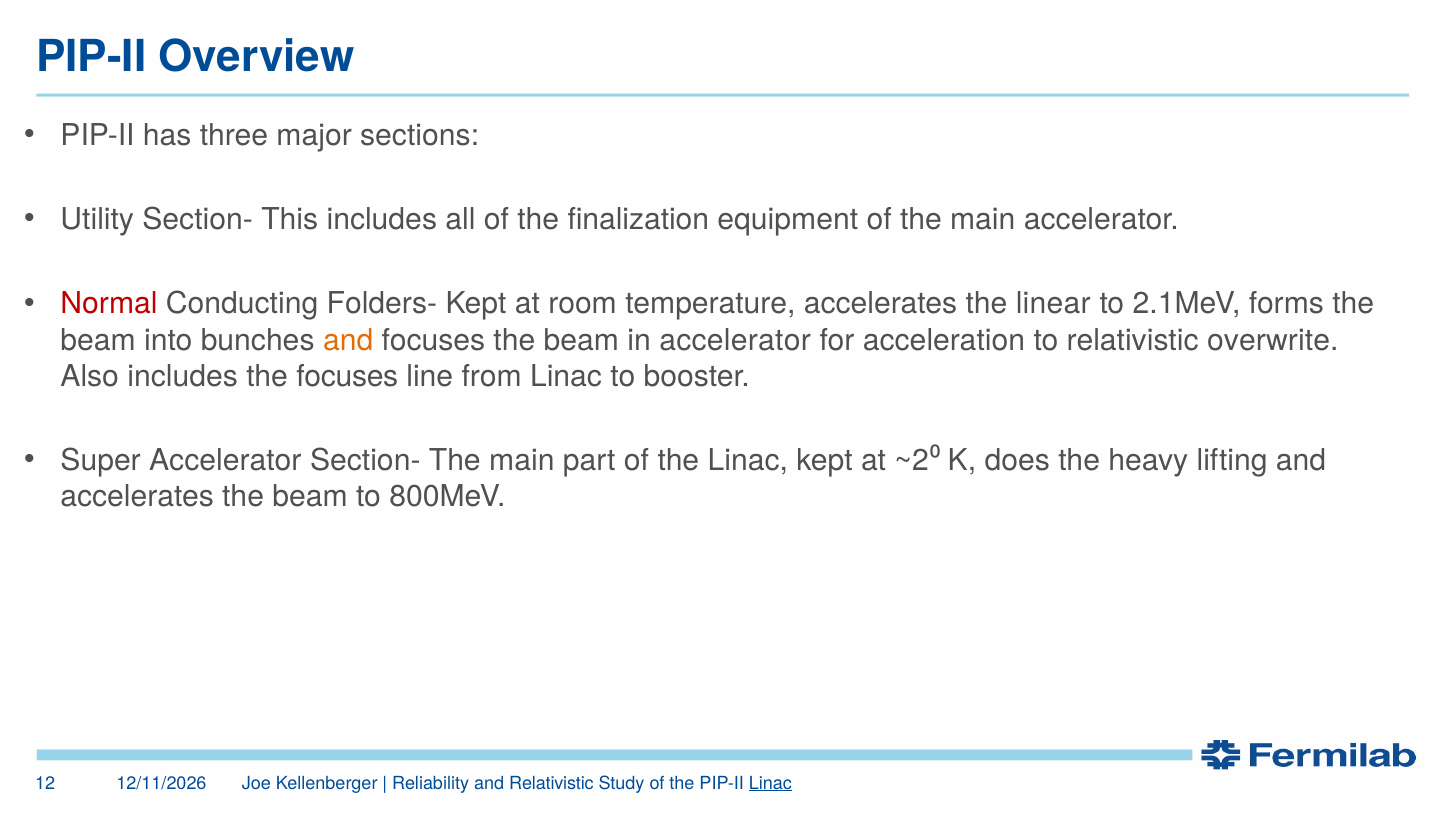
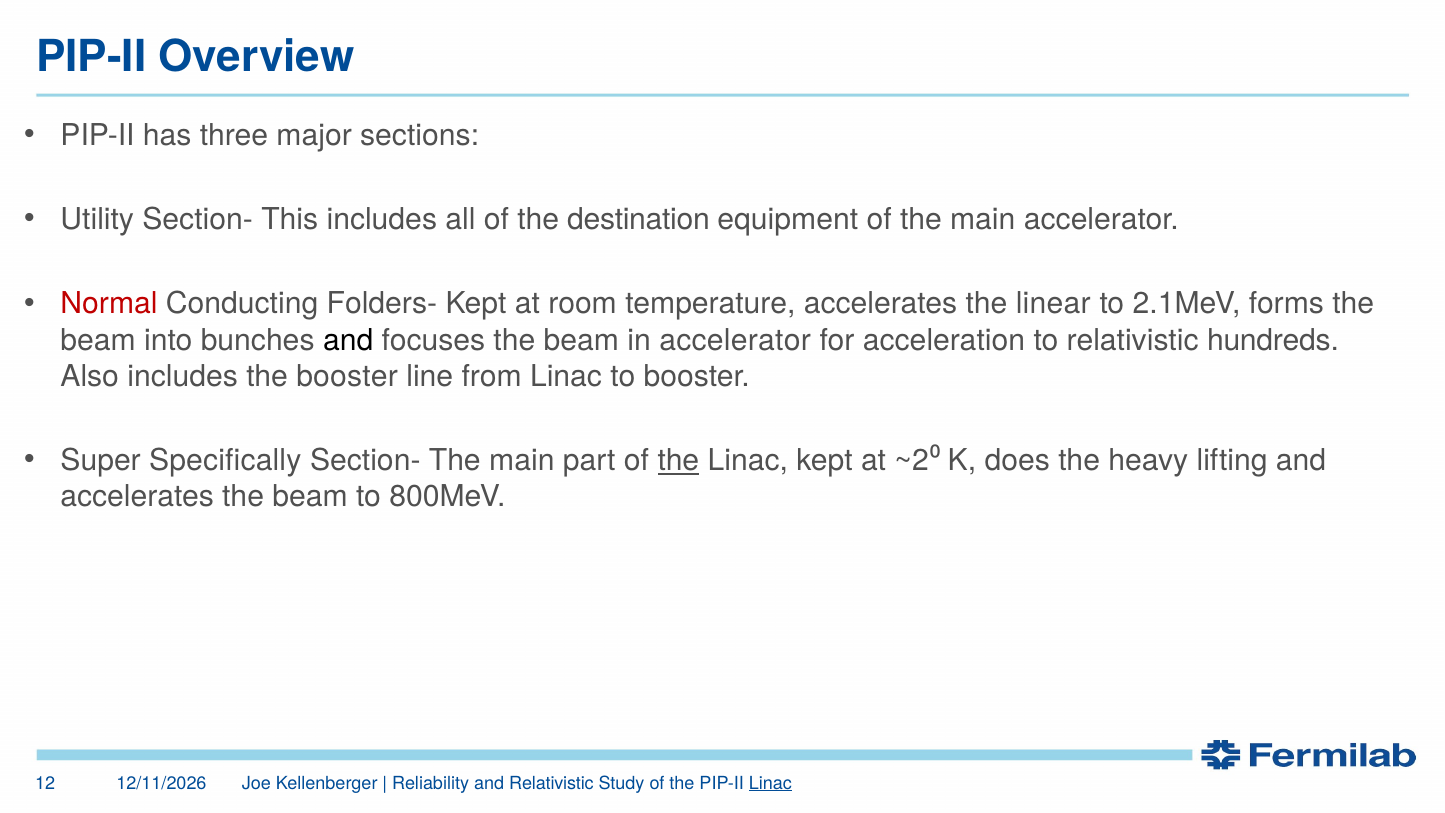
finalization: finalization -> destination (638, 220)
and colour: orange -> black (348, 340)
overwrite: overwrite -> hundreds (1273, 340)
the focuses: focuses -> booster (347, 376)
Super Accelerator: Accelerator -> Specifically (225, 461)
the underline: none -> present (678, 461)
